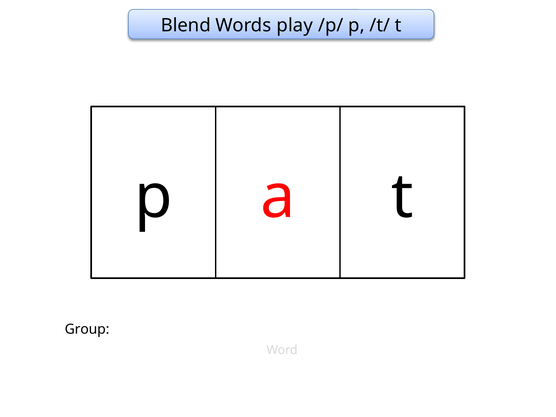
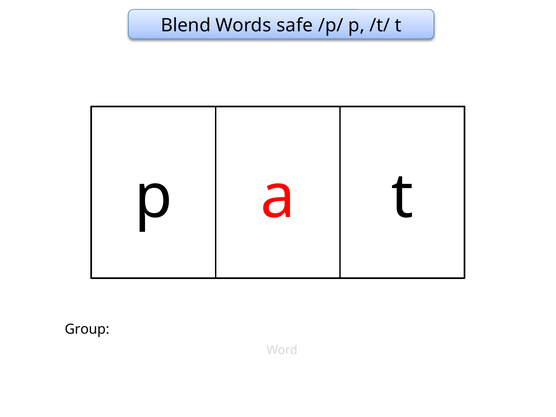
play: play -> safe (295, 25)
